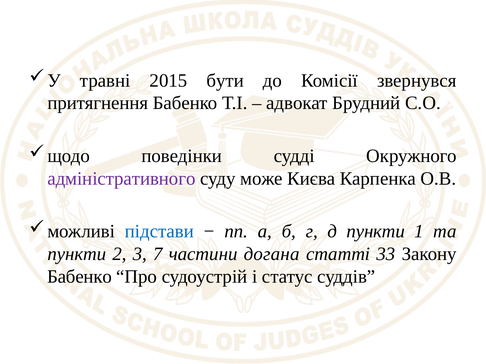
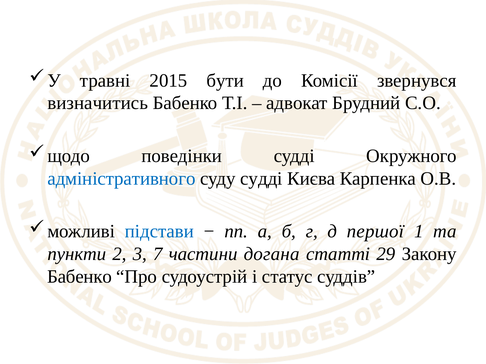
притягнення: притягнення -> визначитись (98, 103)
адміністративного colour: purple -> blue (121, 179)
суду може: може -> судді (261, 179)
д пункти: пункти -> першої (376, 232)
33: 33 -> 29 (386, 254)
